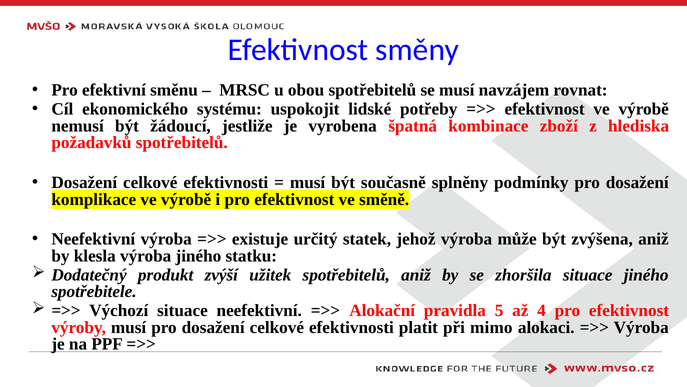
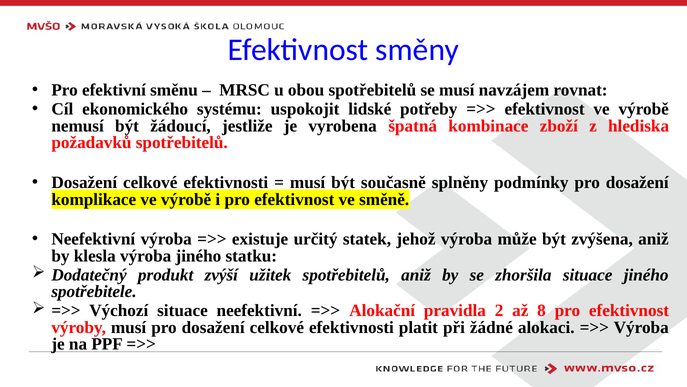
5: 5 -> 2 (499, 310)
4: 4 -> 8 (542, 310)
mimo: mimo -> žádné (491, 327)
